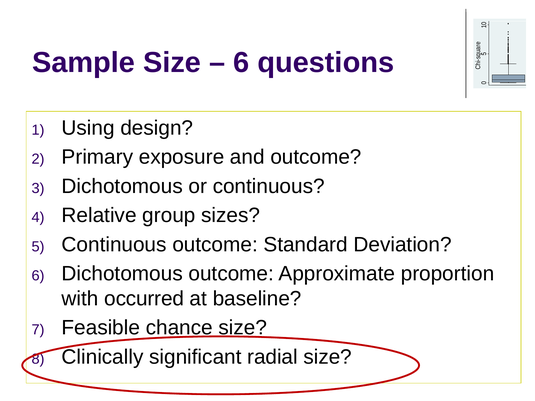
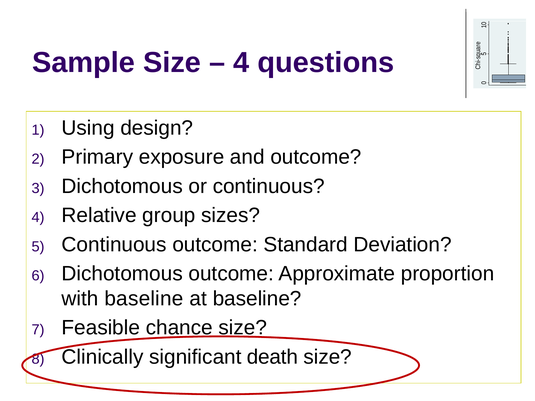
6: 6 -> 4 (241, 62)
with occurred: occurred -> baseline (144, 299)
radial: radial -> death (273, 357)
